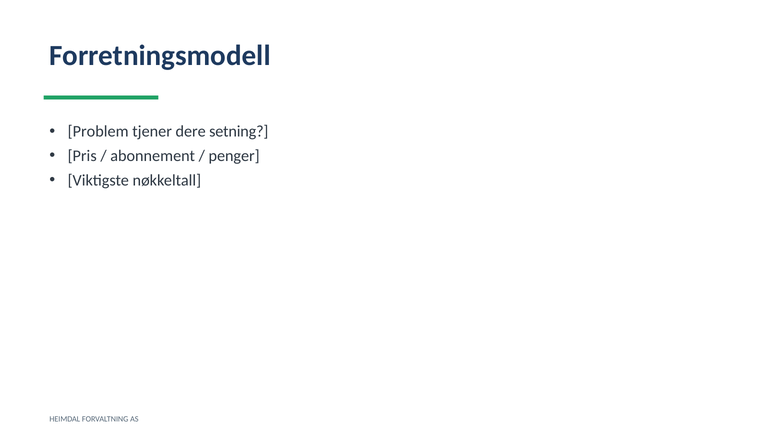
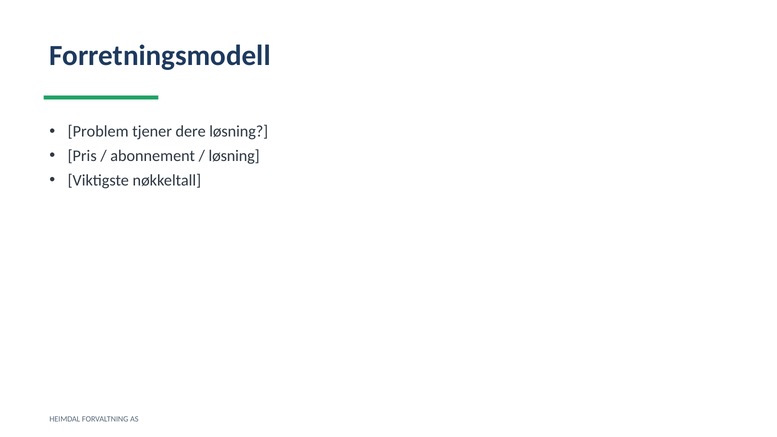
dere setning: setning -> løsning (239, 132)
penger: penger -> løsning (234, 156)
